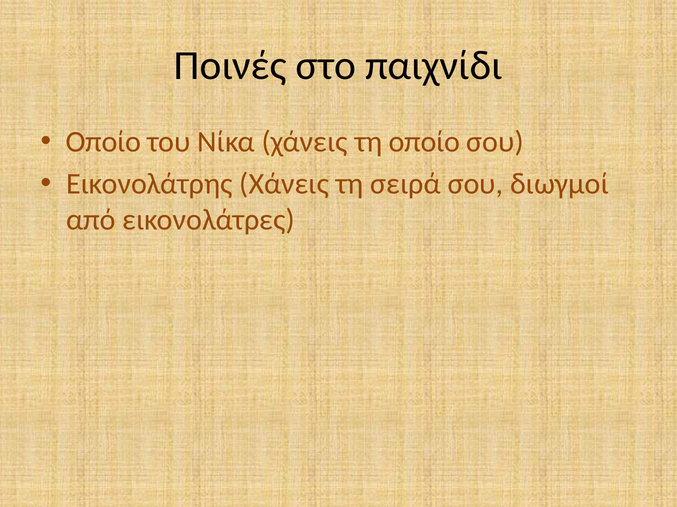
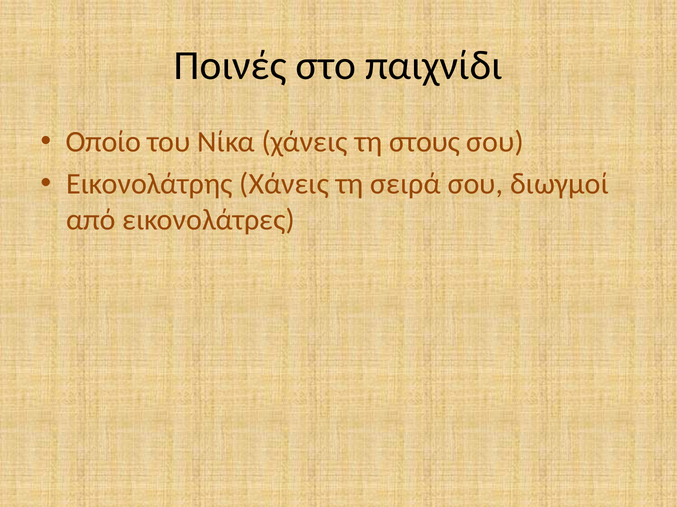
τη οποίο: οποίο -> στους (425, 142)
